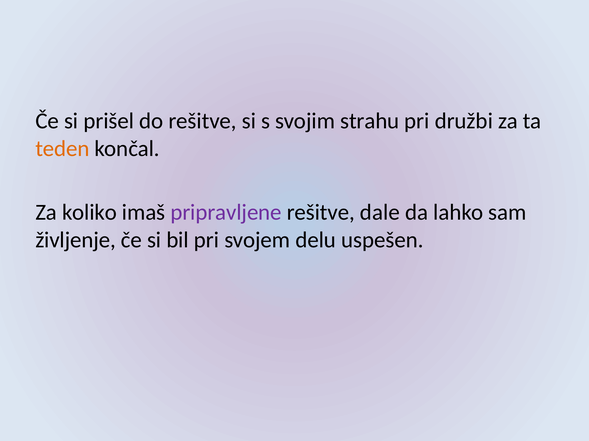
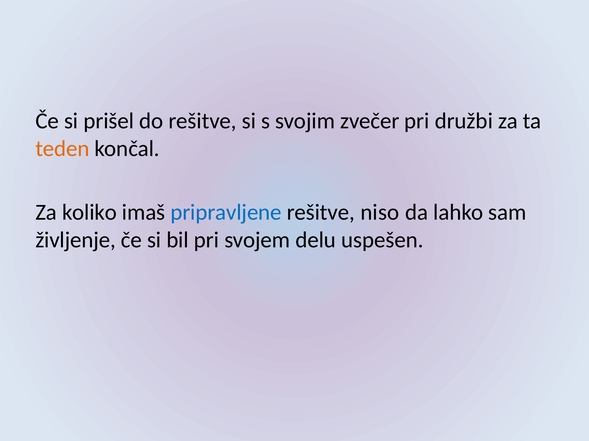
strahu: strahu -> zvečer (370, 121)
pripravljene colour: purple -> blue (226, 213)
dale: dale -> niso (380, 213)
